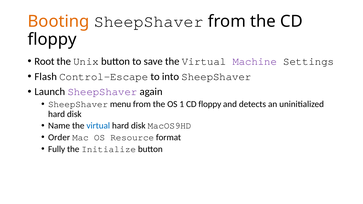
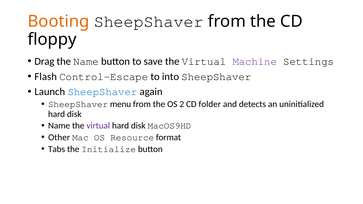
Root: Root -> Drag (44, 61)
the Unix: Unix -> Name (86, 61)
SheepShaver colour: purple -> blue (102, 92)
1: 1 -> 2 (182, 104)
floppy: floppy -> folder (210, 104)
virtual colour: blue -> purple (98, 126)
Order: Order -> Other (59, 137)
Fully: Fully -> Tabs (57, 149)
